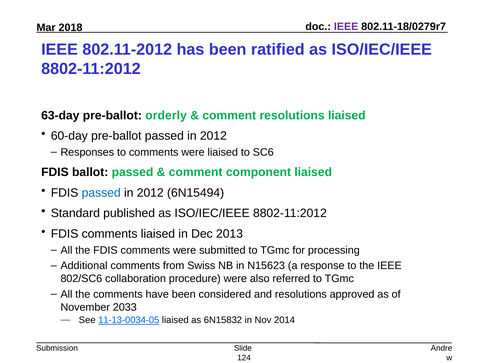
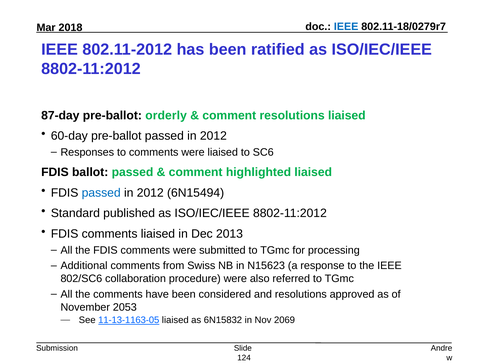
IEEE colour: purple -> blue (346, 27)
63-day: 63-day -> 87-day (60, 115)
component: component -> highlighted (258, 172)
2033: 2033 -> 2053 (125, 307)
11-13-0034-05: 11-13-0034-05 -> 11-13-1163-05 (129, 320)
2014: 2014 -> 2069 (285, 320)
